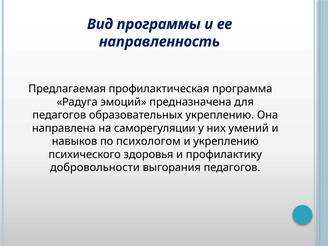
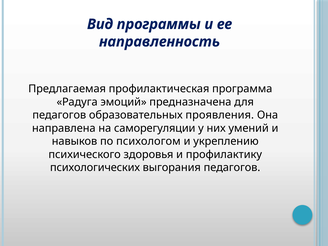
образовательных укреплению: укреплению -> проявления (220, 115)
добровольности: добровольности -> психологических (95, 168)
